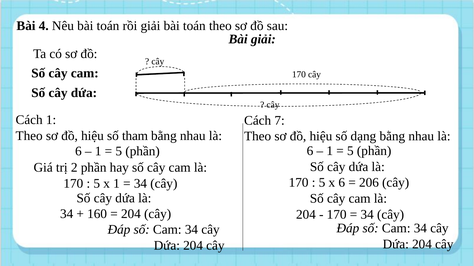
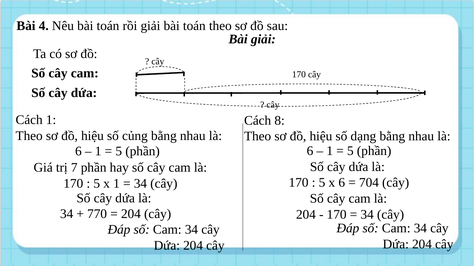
7: 7 -> 8 (280, 121)
tham: tham -> củng (135, 136)
2: 2 -> 7 (74, 168)
206: 206 -> 704 (369, 183)
160: 160 -> 770 (97, 214)
